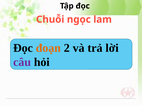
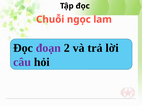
đoạn colour: orange -> purple (48, 48)
